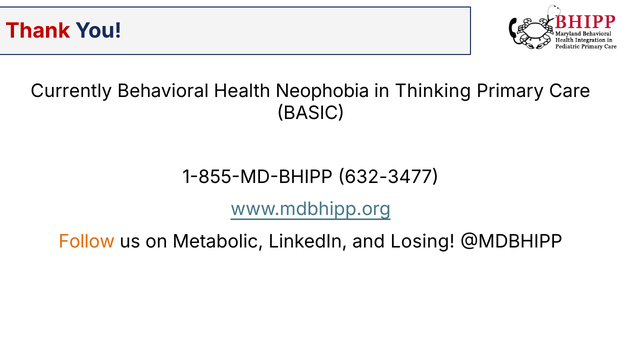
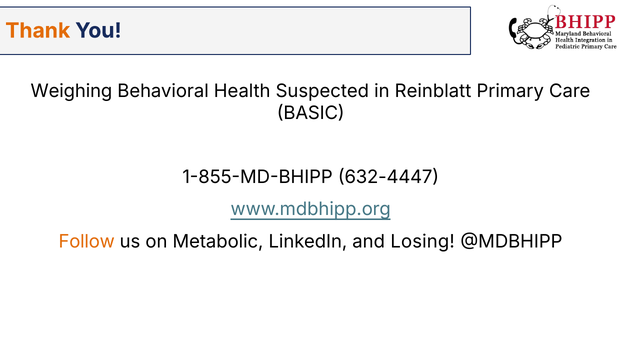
Thank colour: red -> orange (38, 31)
Currently: Currently -> Weighing (71, 91)
Neophobia: Neophobia -> Suspected (322, 91)
Thinking: Thinking -> Reinblatt (433, 91)
632-3477: 632-3477 -> 632-4447 (388, 177)
